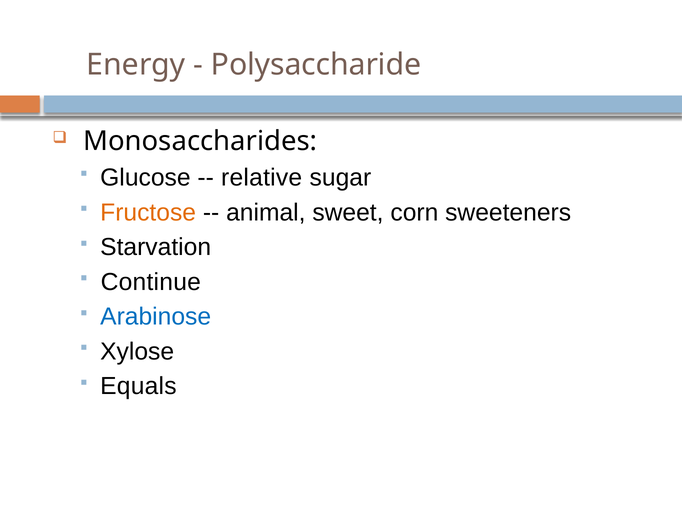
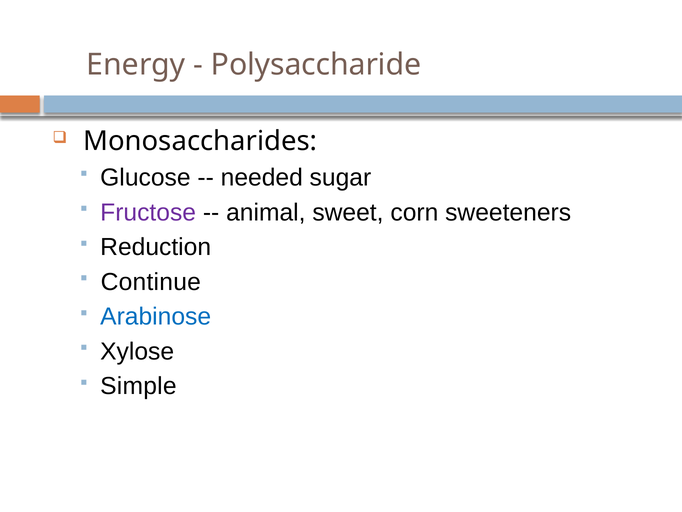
relative: relative -> needed (262, 177)
Fructose colour: orange -> purple (148, 212)
Starvation: Starvation -> Reduction (156, 247)
Equals: Equals -> Simple (138, 386)
